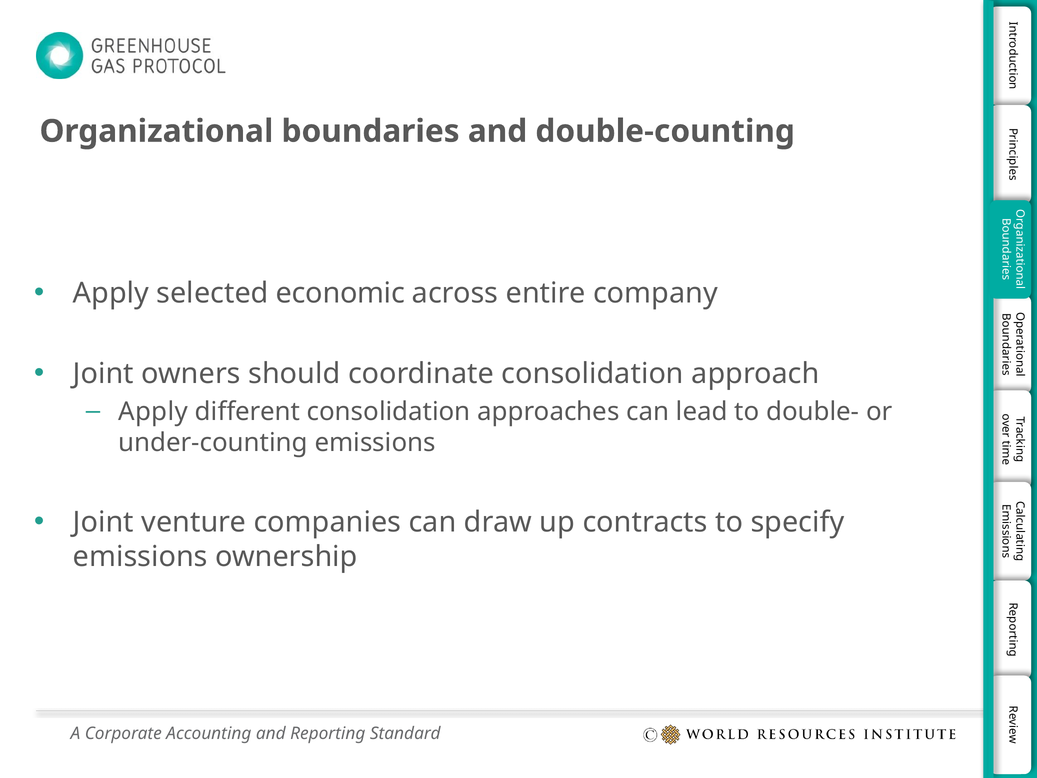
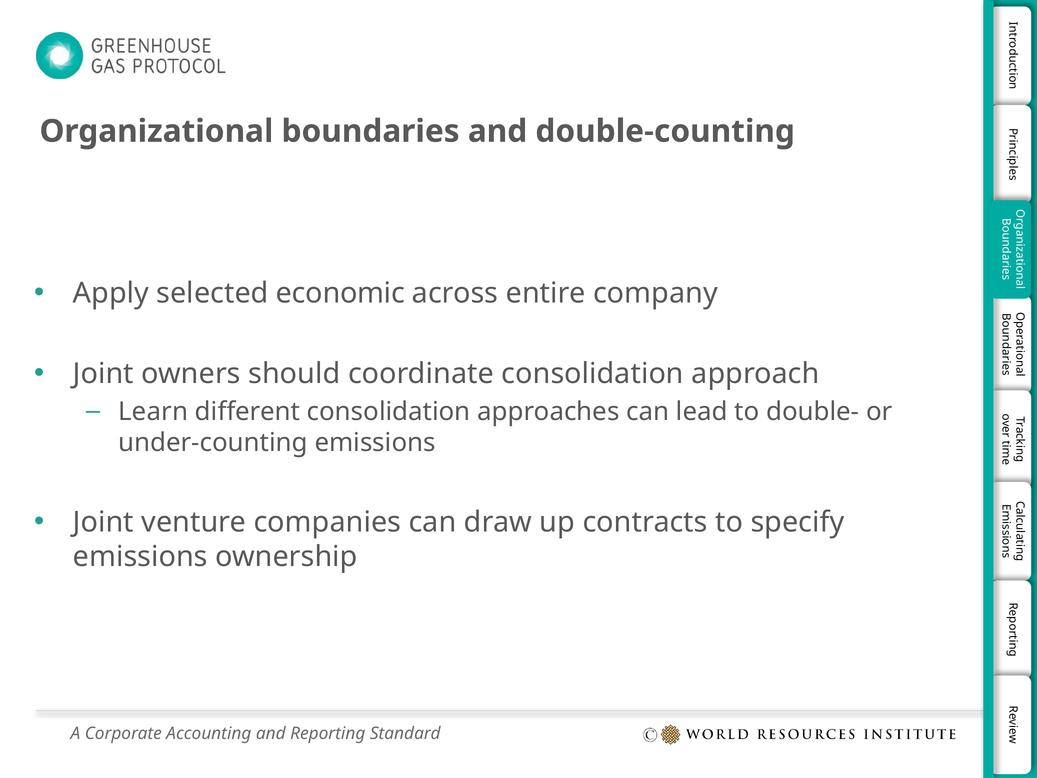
Apply: Apply -> Learn (153, 412)
